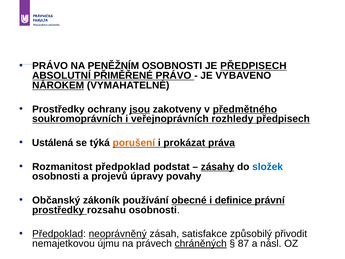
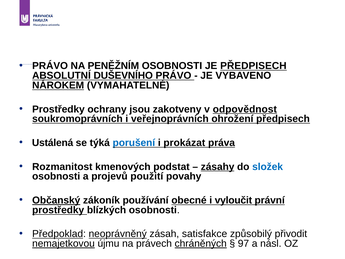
PŘIMĚŘENÉ: PŘIMĚŘENÉ -> DUŠEVNÍHO (123, 76)
jsou underline: present -> none (140, 109)
předmětného: předmětného -> odpovědnost (245, 109)
rozhledy: rozhledy -> ohrožení (232, 119)
porušení colour: orange -> blue (134, 143)
Rozmanitost předpoklad: předpoklad -> kmenových (123, 167)
úpravy: úpravy -> použití (147, 176)
Občanský underline: none -> present (56, 200)
definice: definice -> vyloučit (233, 200)
rozsahu: rozsahu -> blízkých (107, 210)
nemajetkovou underline: none -> present (63, 243)
87: 87 -> 97 (243, 243)
